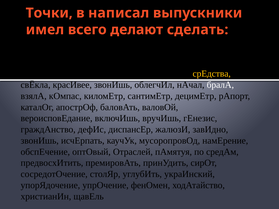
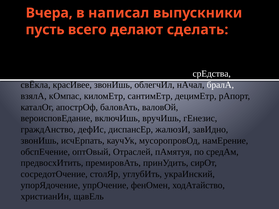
Точки: Точки -> Вчера (49, 13)
имел: имел -> пусть (45, 30)
срЕдства colour: yellow -> white (212, 74)
